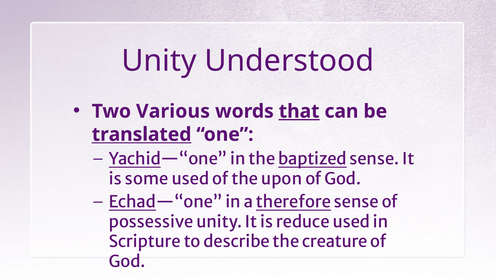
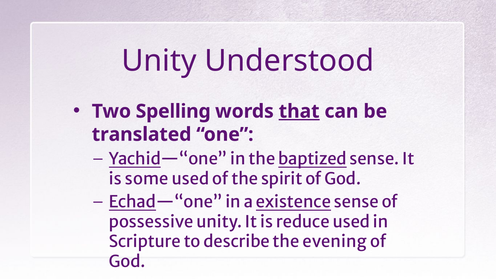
Various: Various -> Spelling (173, 111)
translated underline: present -> none (142, 134)
upon: upon -> spirit (282, 179)
therefore: therefore -> existence (293, 202)
creature: creature -> evening (335, 242)
